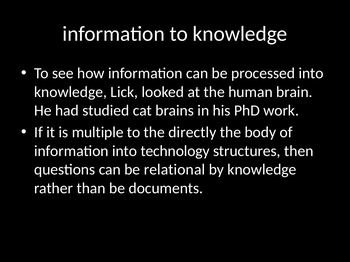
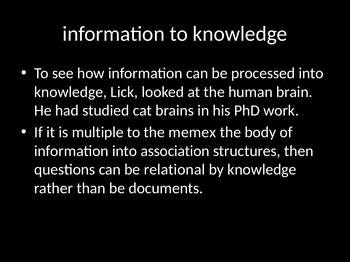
directly: directly -> memex (192, 133)
technology: technology -> association (175, 151)
